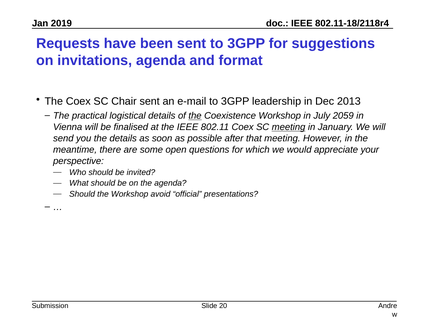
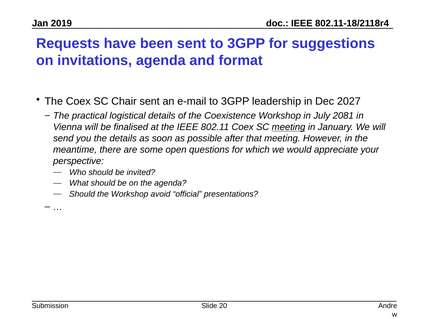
2013: 2013 -> 2027 (349, 101)
the underline: present -> none (195, 116)
2059: 2059 -> 2081 (343, 116)
